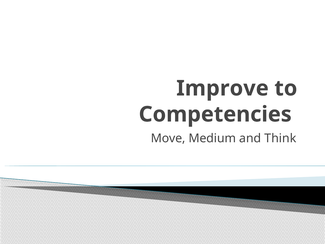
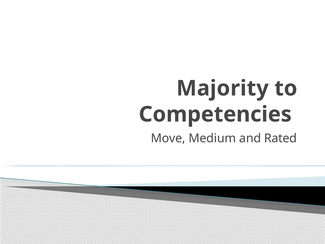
Improve: Improve -> Majority (222, 88)
Think: Think -> Rated (281, 138)
